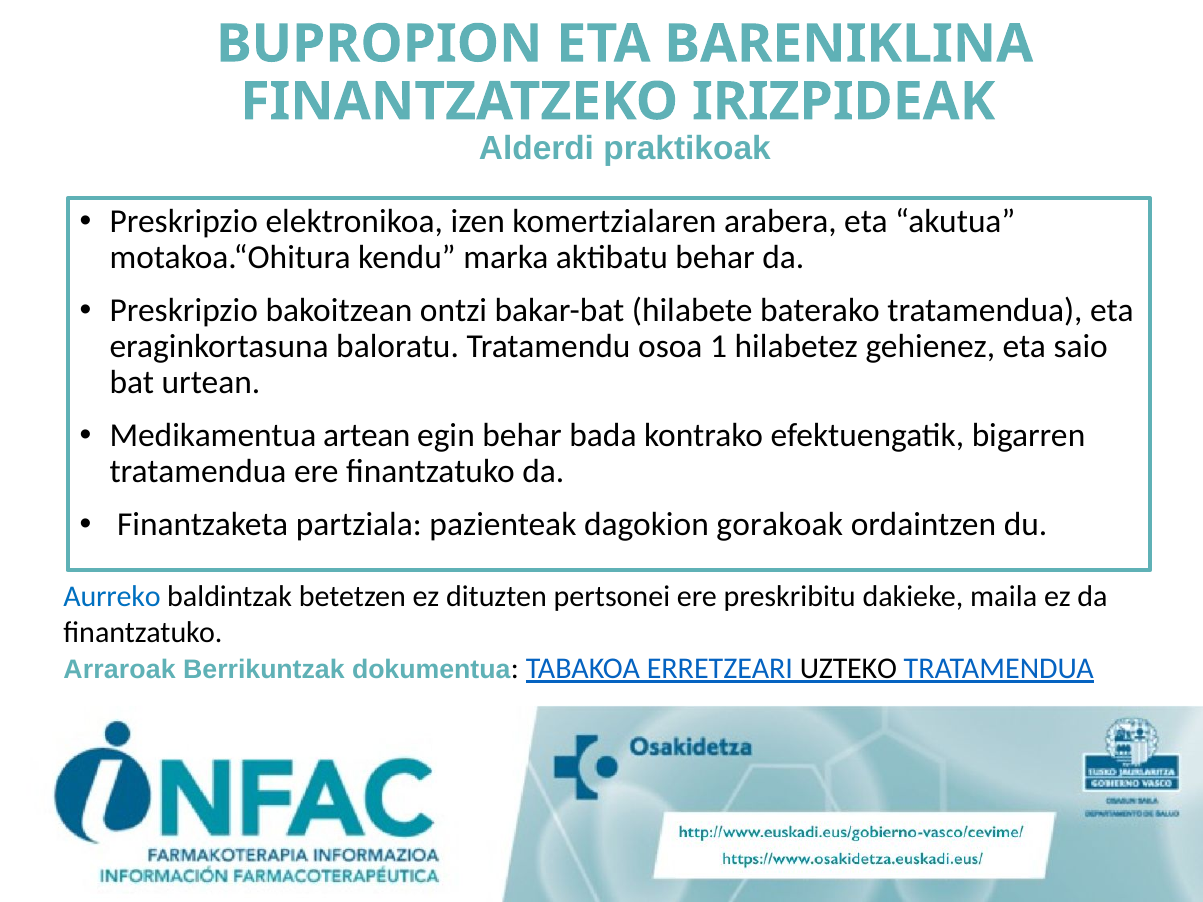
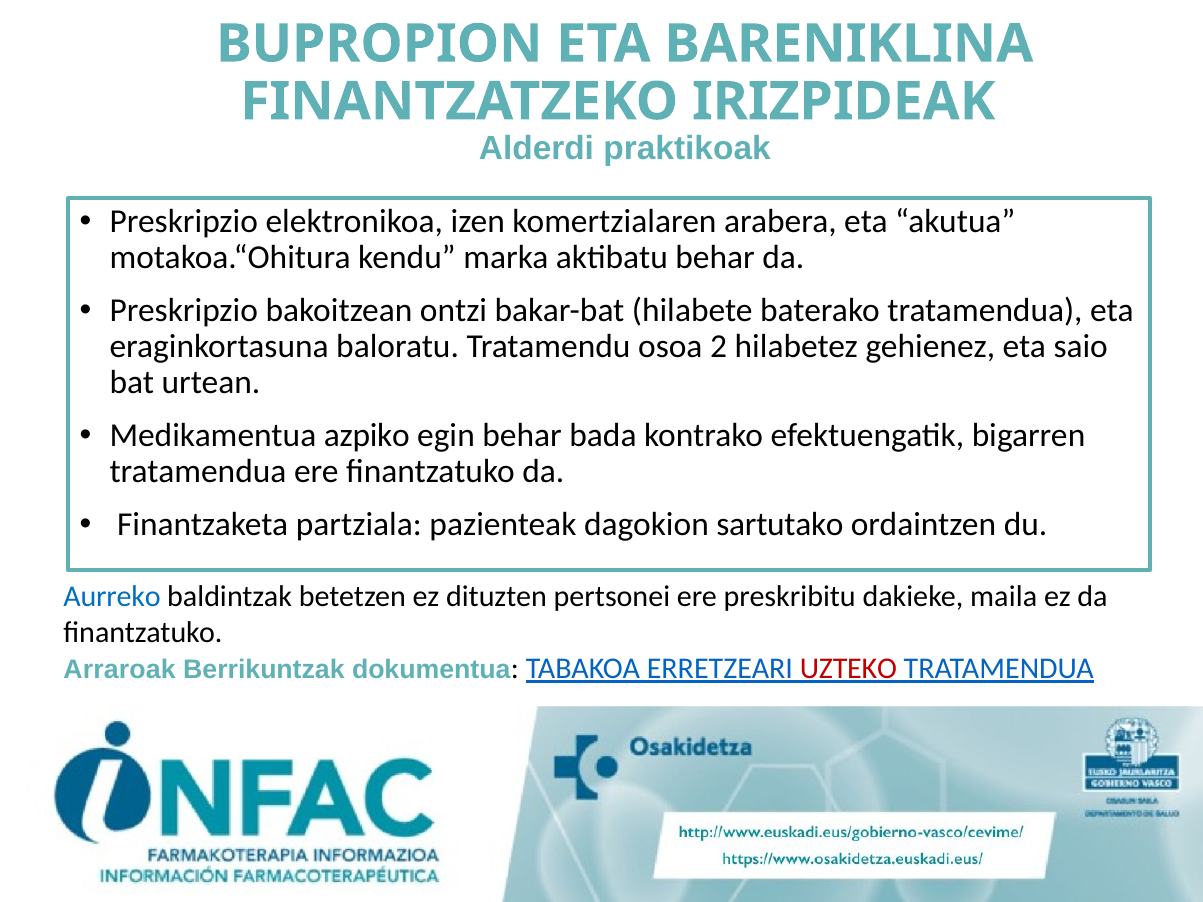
1: 1 -> 2 (719, 347)
artean: artean -> azpiko (367, 436)
gorakoak: gorakoak -> sartutako (780, 525)
UZTEKO colour: black -> red (848, 669)
